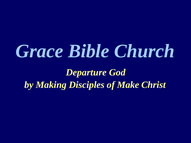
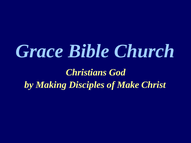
Departure: Departure -> Christians (86, 72)
